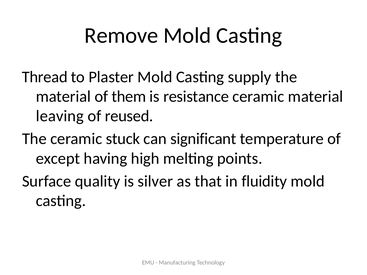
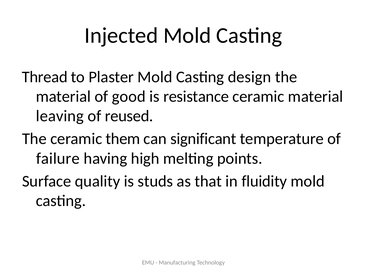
Remove: Remove -> Injected (121, 36)
supply: supply -> design (250, 77)
them: them -> good (129, 97)
stuck: stuck -> them (123, 139)
except: except -> failure (58, 159)
silver: silver -> studs (155, 181)
